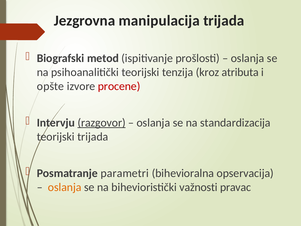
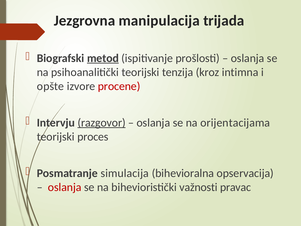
metod underline: none -> present (103, 58)
atributa: atributa -> intimna (240, 72)
standardizacija: standardizacija -> orijentacijama (235, 123)
teorijski trijada: trijada -> proces (93, 137)
parametri: parametri -> simulacija (125, 173)
oslanja colour: orange -> red (65, 187)
